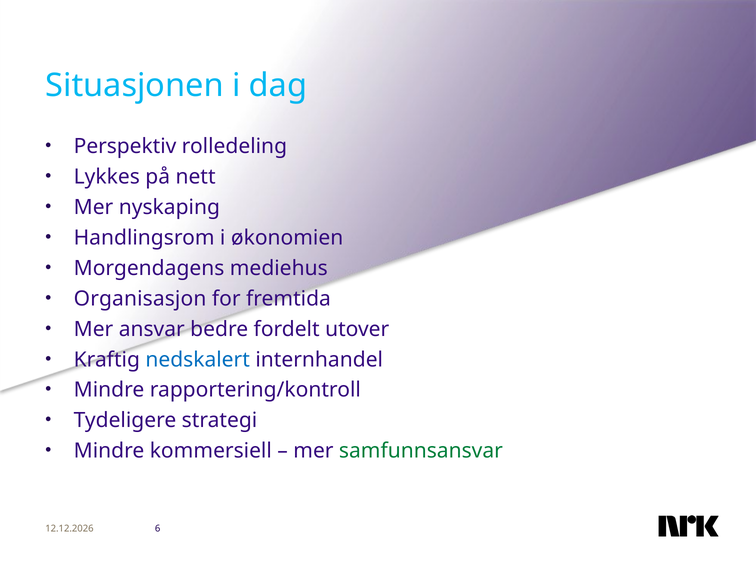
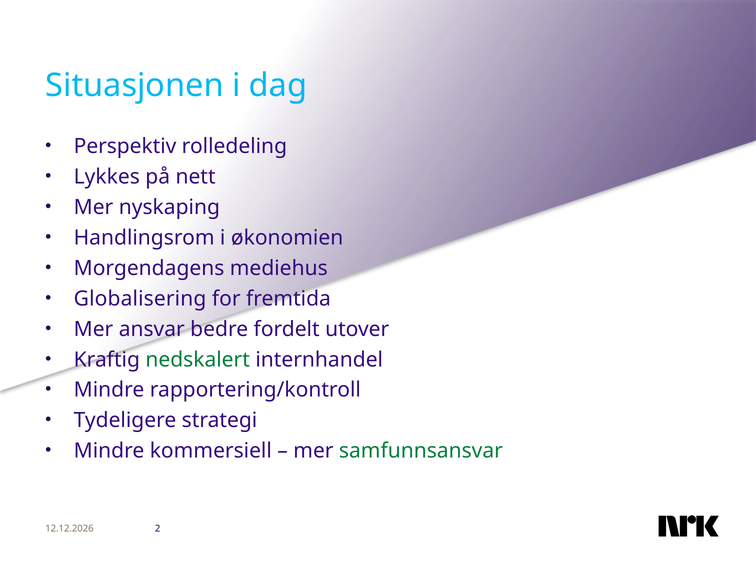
Organisasjon: Organisasjon -> Globalisering (140, 299)
nedskalert colour: blue -> green (198, 360)
6: 6 -> 2 (158, 529)
